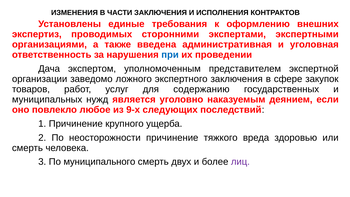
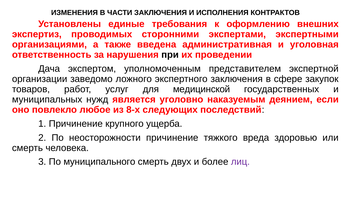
при colour: blue -> black (170, 55)
содержанию: содержанию -> медицинской (202, 89)
9-х: 9-х -> 8-х (133, 110)
